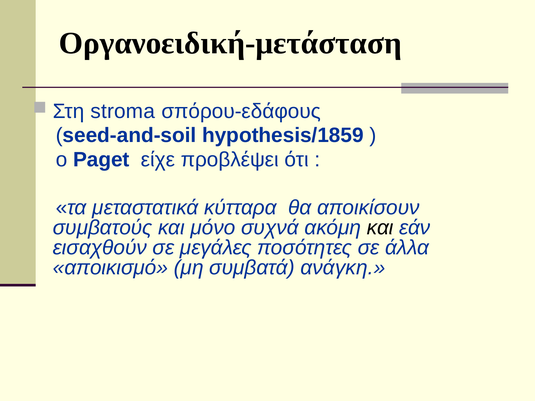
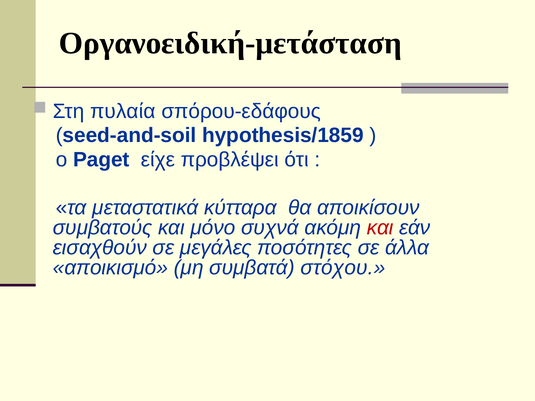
stroma: stroma -> πυλαία (123, 111)
και colour: black -> red (380, 228)
ανάγκη: ανάγκη -> στόχου (343, 268)
